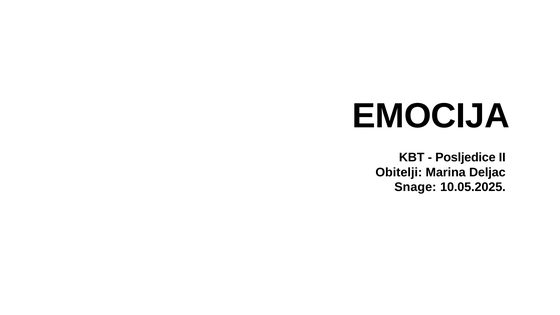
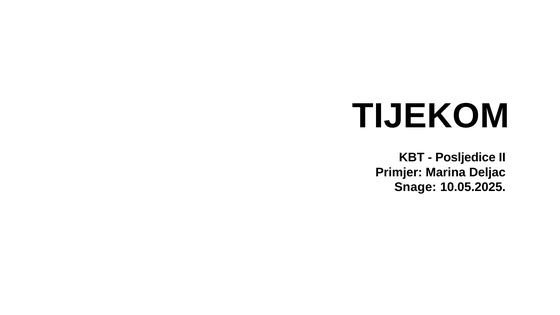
EMOCIJA: EMOCIJA -> TIJEKOM (431, 116)
Obitelji: Obitelji -> Primjer (399, 172)
